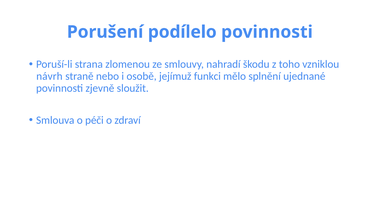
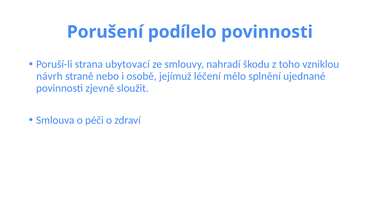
zlomenou: zlomenou -> ubytovací (128, 64)
funkci: funkci -> léčení (207, 76)
